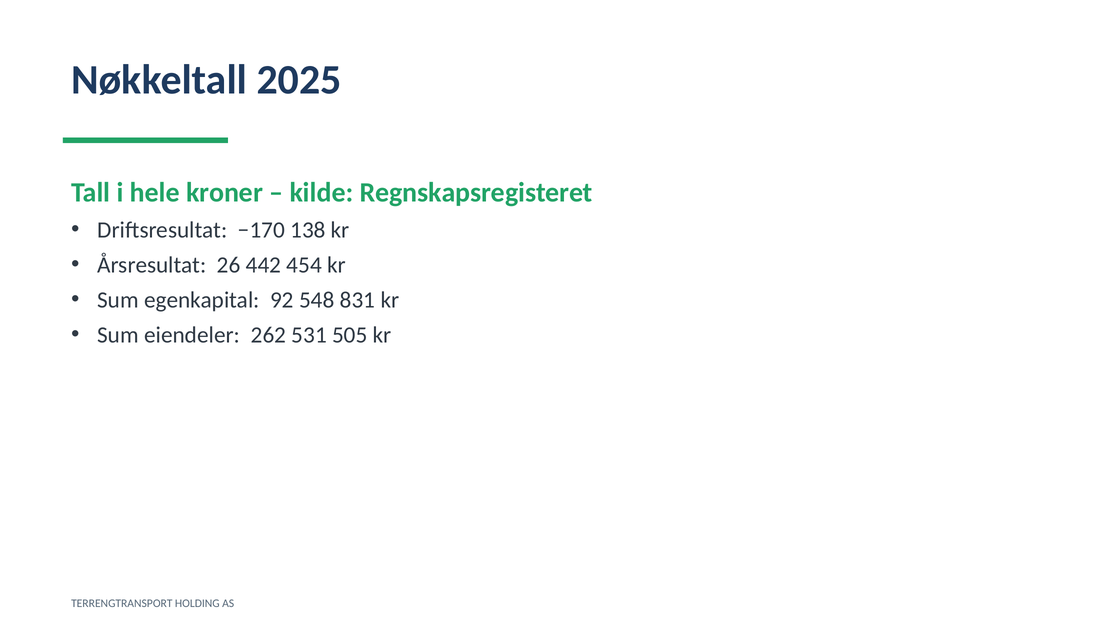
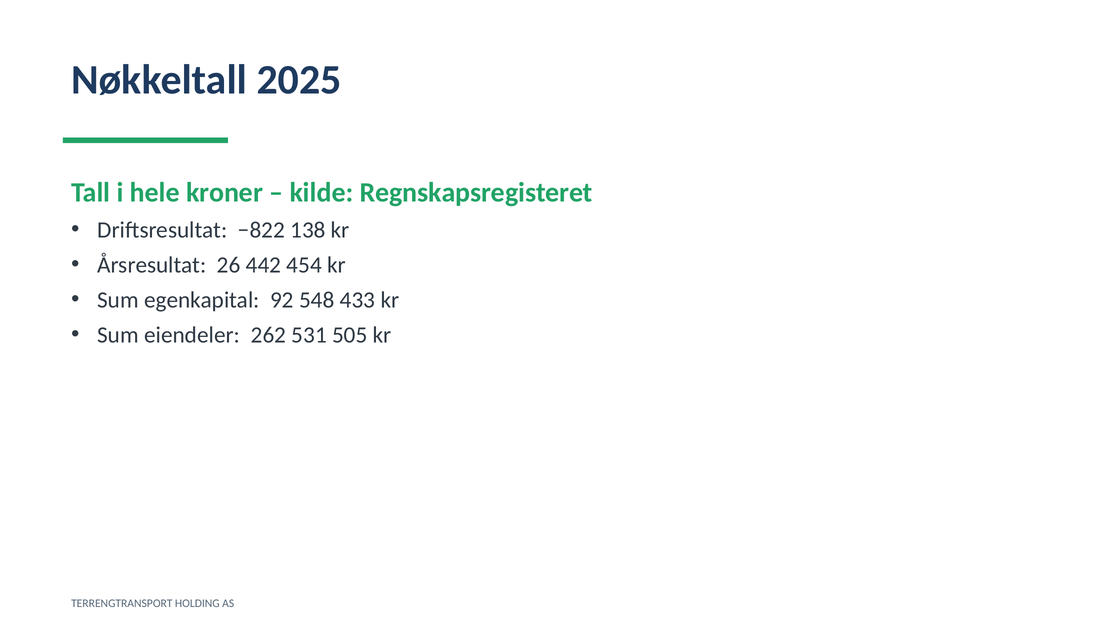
−170: −170 -> −822 (261, 230)
831: 831 -> 433 (358, 300)
